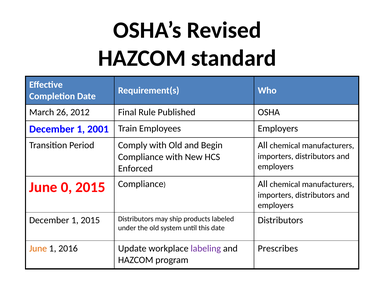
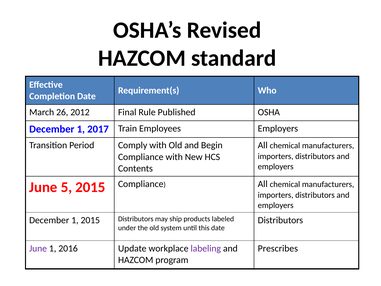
2001: 2001 -> 2017 (98, 129)
Enforced: Enforced -> Contents (135, 168)
0: 0 -> 5 (66, 187)
June colour: orange -> purple (38, 248)
